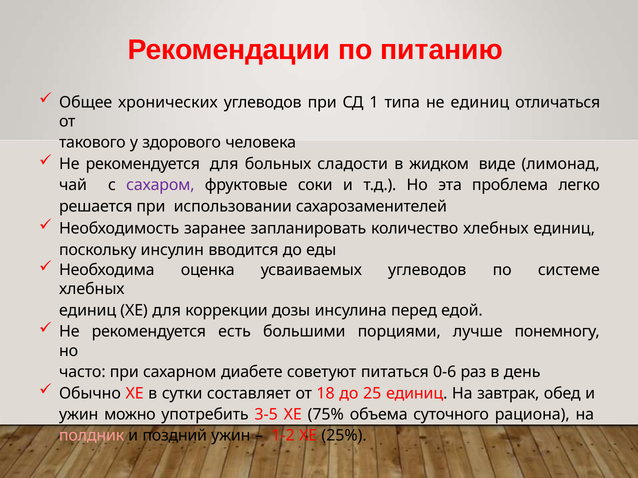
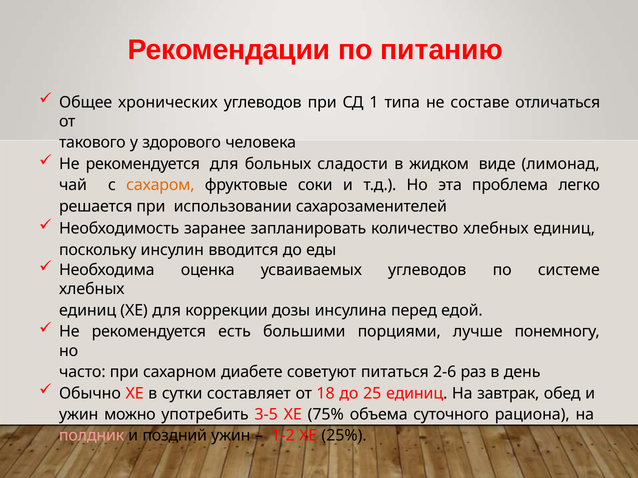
не единиц: единиц -> составе (480, 102)
сахаром colour: purple -> orange (160, 185)
0-6: 0-6 -> 2-6 (445, 372)
